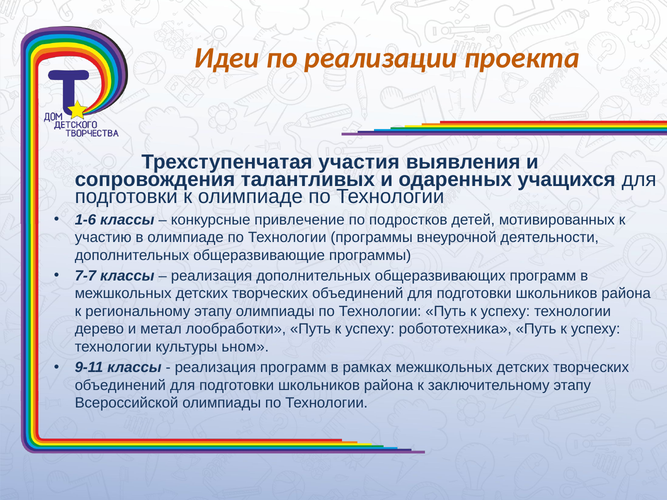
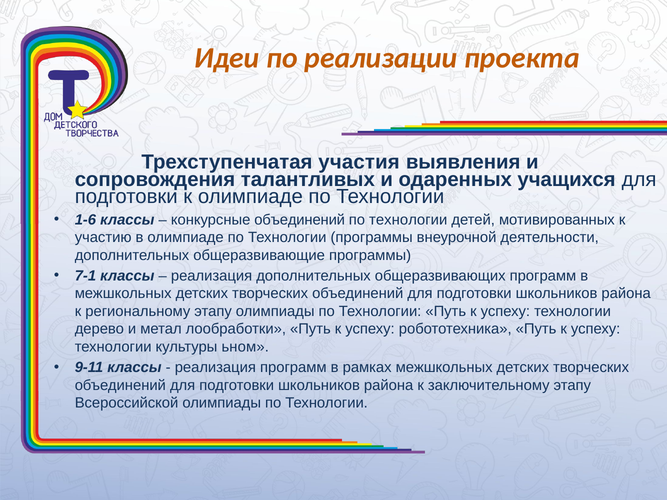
конкурсные привлечение: привлечение -> объединений (300, 220)
подростков: подростков -> технологии (408, 220)
7-7: 7-7 -> 7-1 (85, 276)
